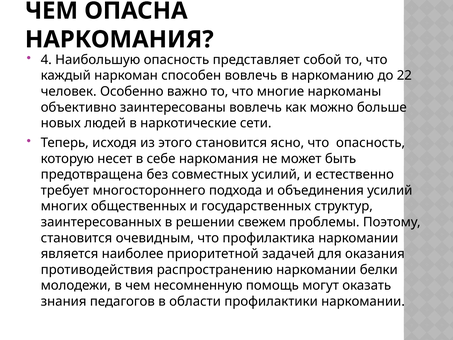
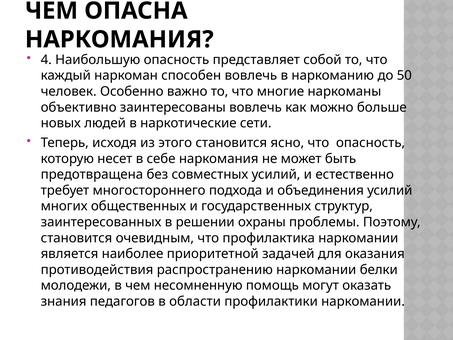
22: 22 -> 50 (404, 76)
свежем: свежем -> охраны (262, 222)
